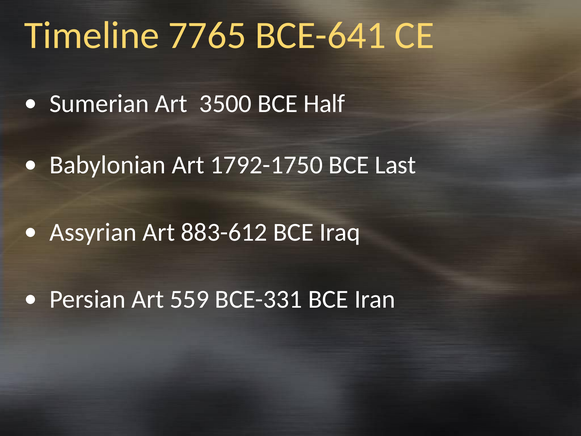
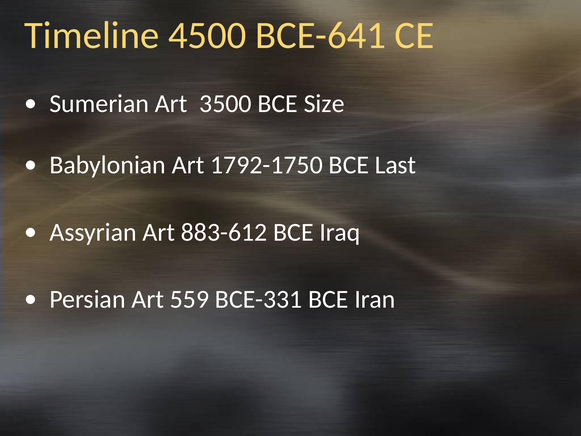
7765: 7765 -> 4500 (207, 35)
Half: Half -> Size (324, 104)
